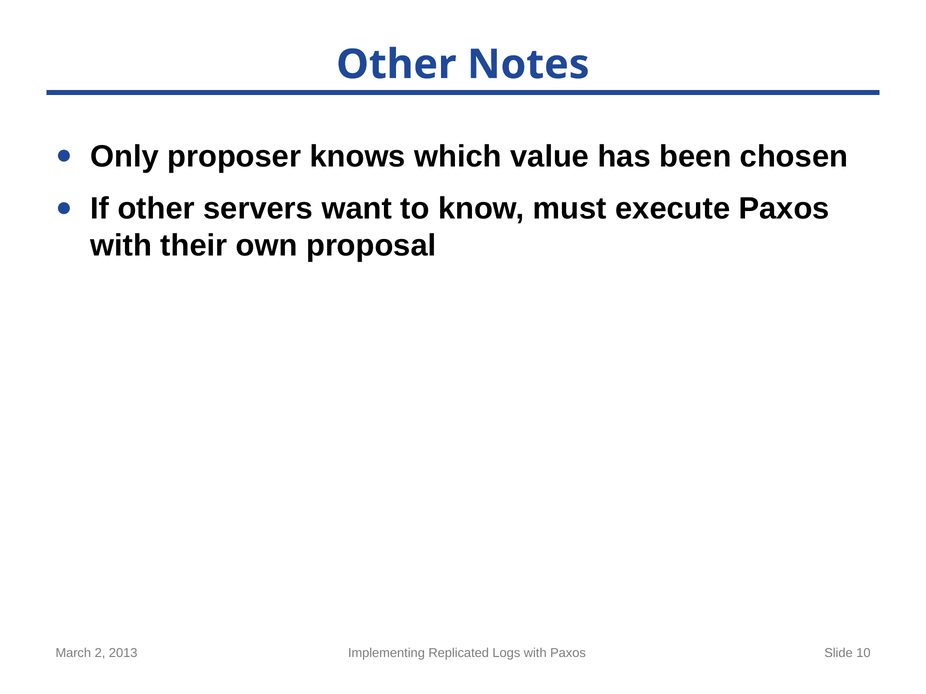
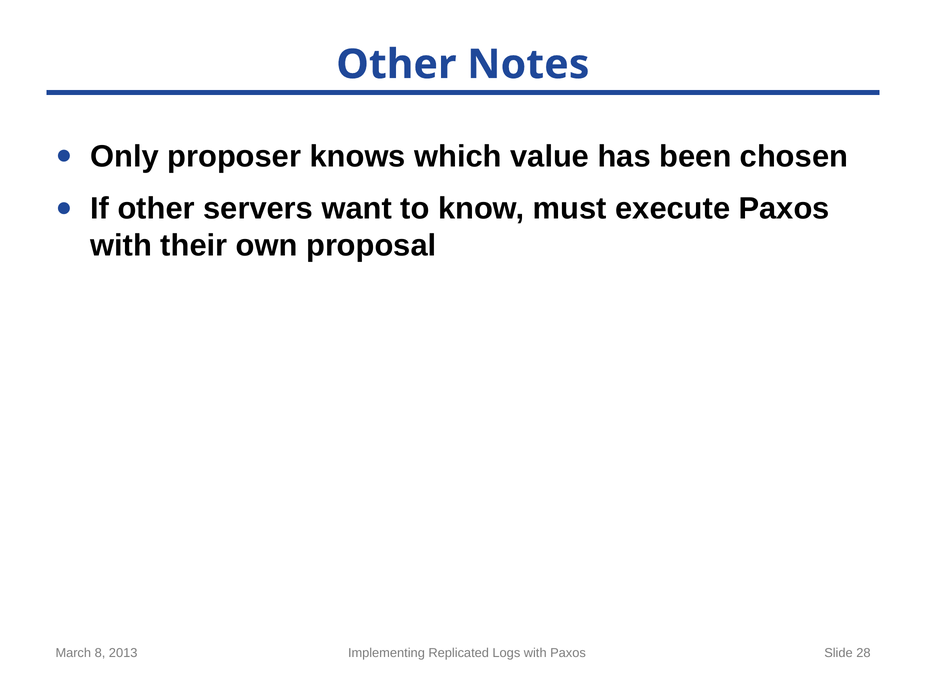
2: 2 -> 8 (100, 654)
10: 10 -> 28 (863, 654)
